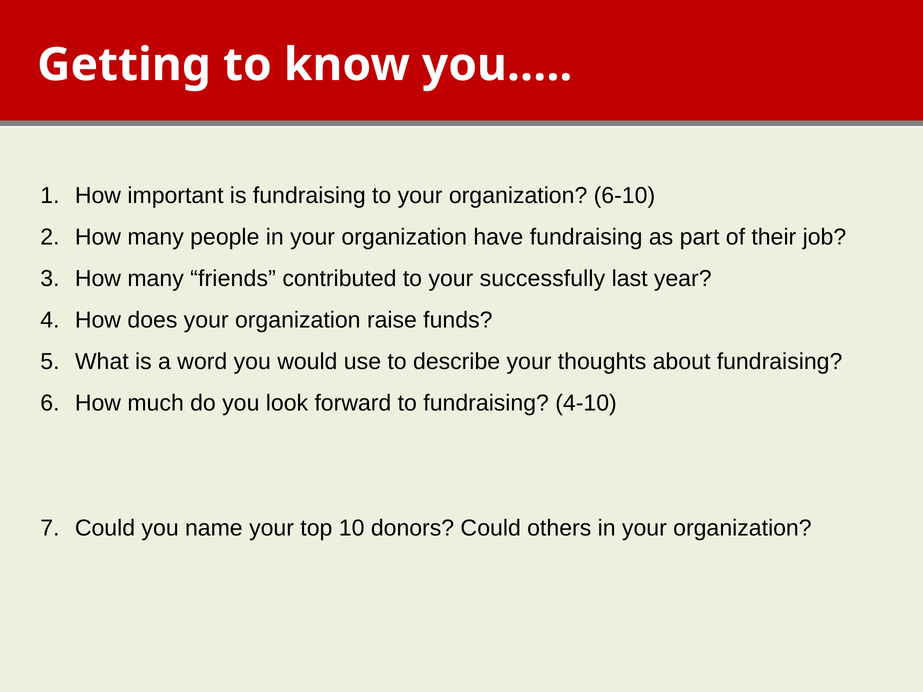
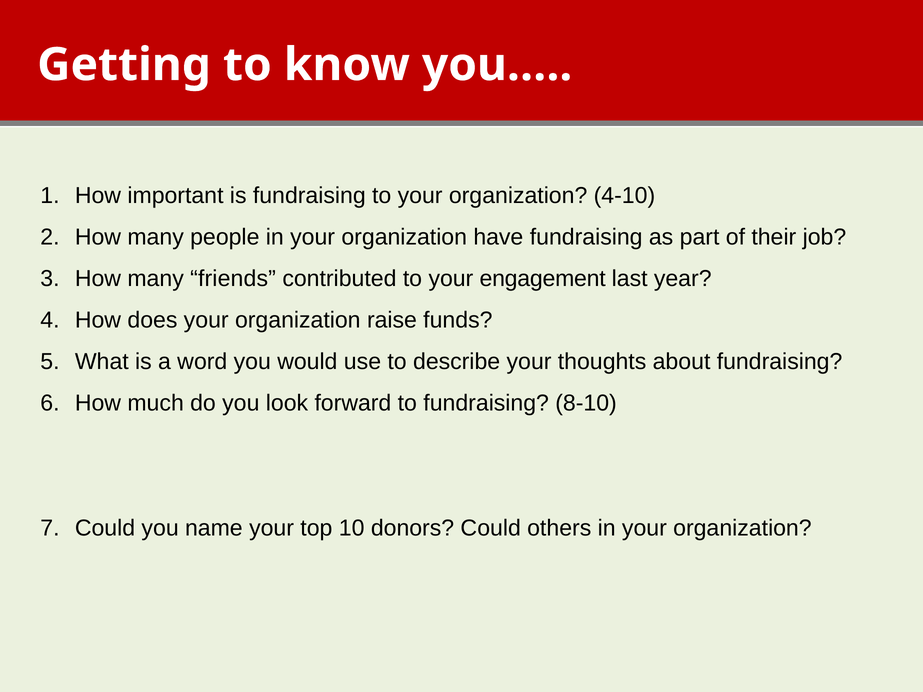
6-10: 6-10 -> 4-10 (624, 196)
successfully: successfully -> engagement (543, 279)
4-10: 4-10 -> 8-10 (586, 403)
